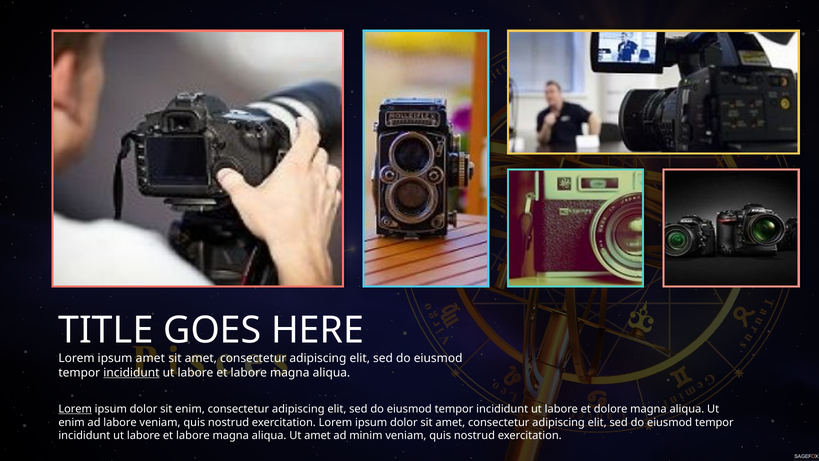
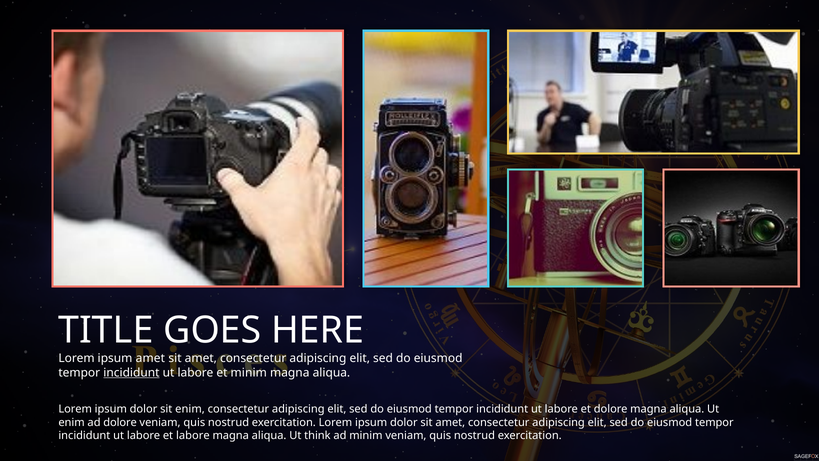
labore: labore -> minim (249, 372)
Lorem underline: present -> none (75, 409)
ad labore: labore -> dolore (120, 422)
Ut amet: amet -> think (317, 435)
